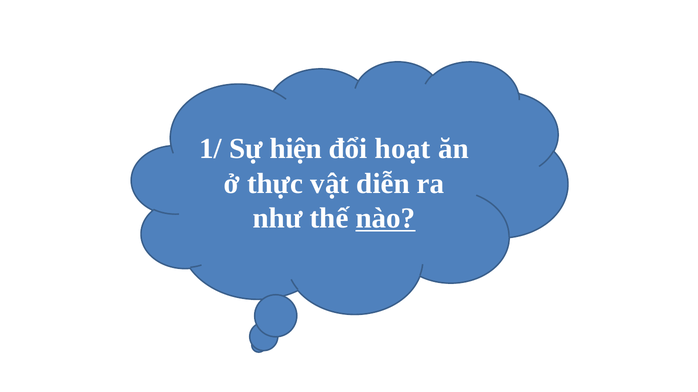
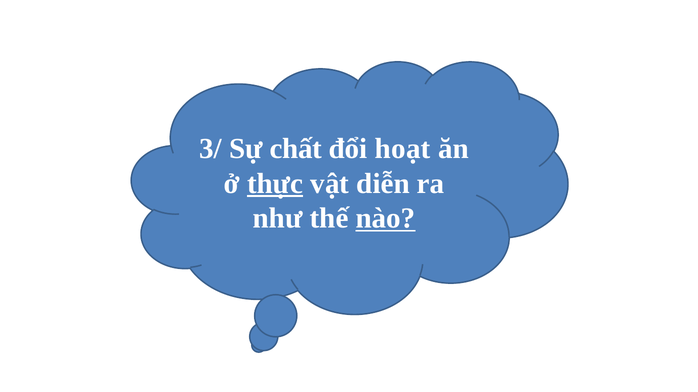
1/: 1/ -> 3/ (211, 149)
hiện: hiện -> chất (296, 149)
thực underline: none -> present (275, 184)
